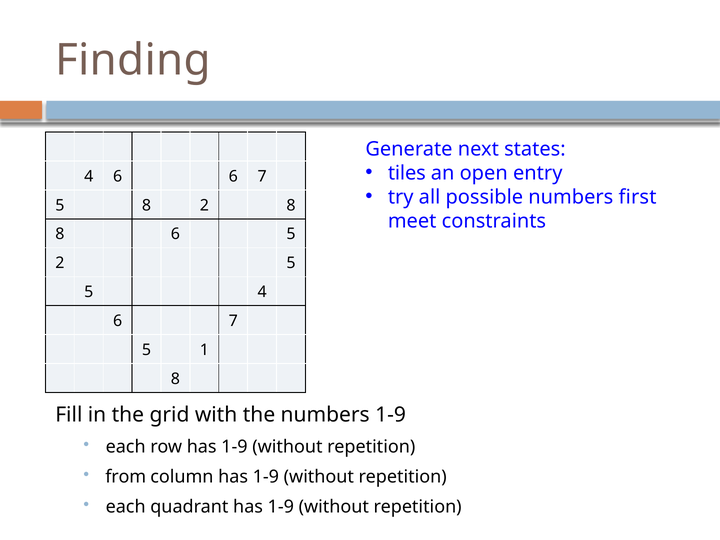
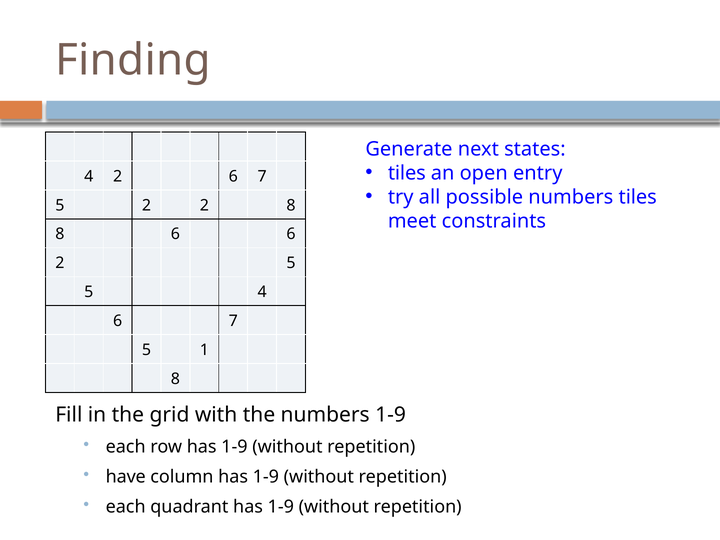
6: 6 -> 2 (118, 176)
numbers first: first -> tiles (638, 197)
5 8: 8 -> 2 (147, 205)
6 5: 5 -> 6 (291, 234)
from: from -> have (126, 477)
